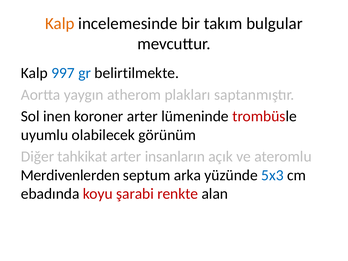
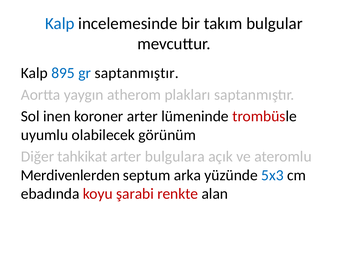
Kalp colour: orange -> blue (60, 24)
997: 997 -> 895 (63, 73)
gr belirtilmekte: belirtilmekte -> saptanmıştır (137, 73)
insanların: insanların -> bulgulara (175, 157)
